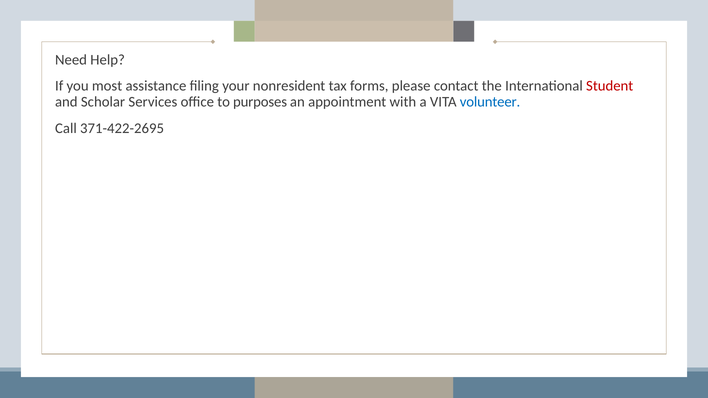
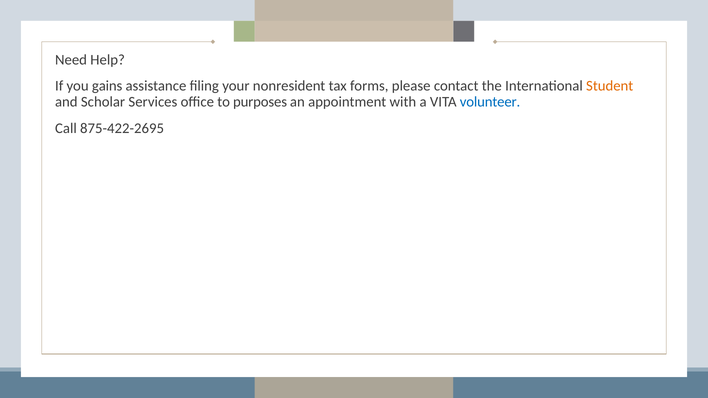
most: most -> gains (107, 86)
Student colour: red -> orange (610, 86)
371-422-2695: 371-422-2695 -> 875-422-2695 (122, 128)
